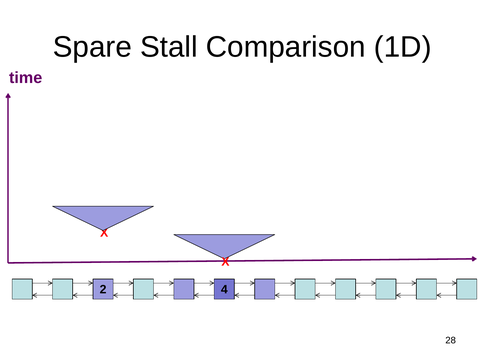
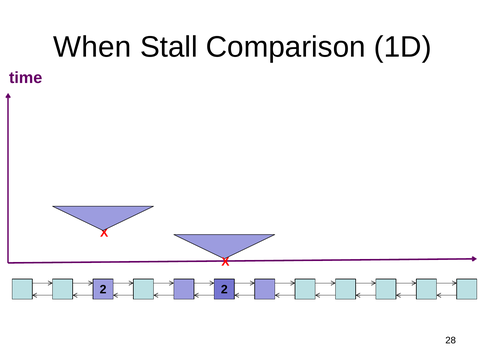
Spare: Spare -> When (92, 47)
2 4: 4 -> 2 (224, 289)
